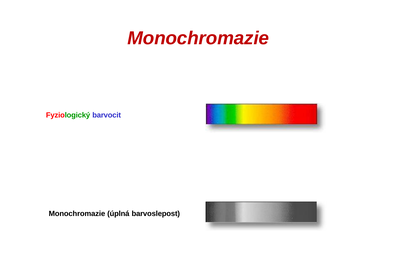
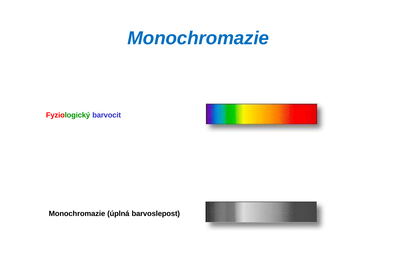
Monochromazie colour: red -> blue (198, 38)
